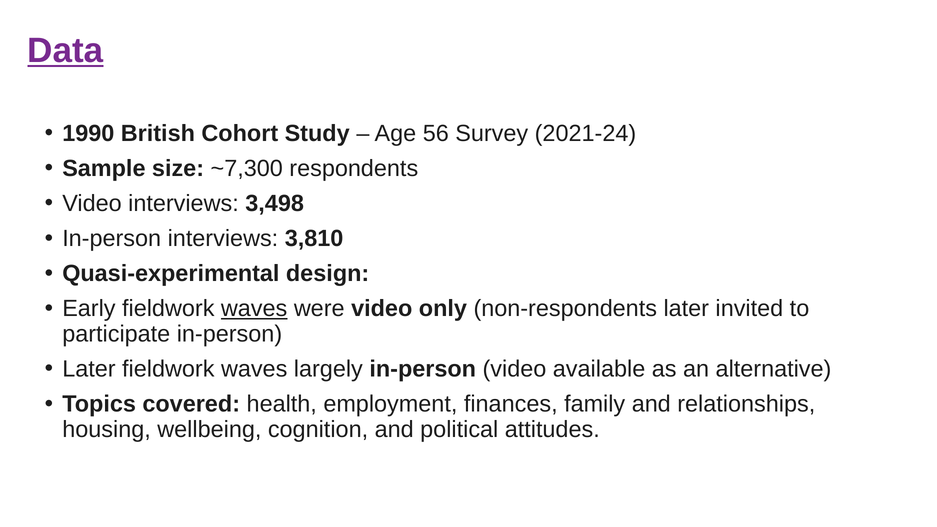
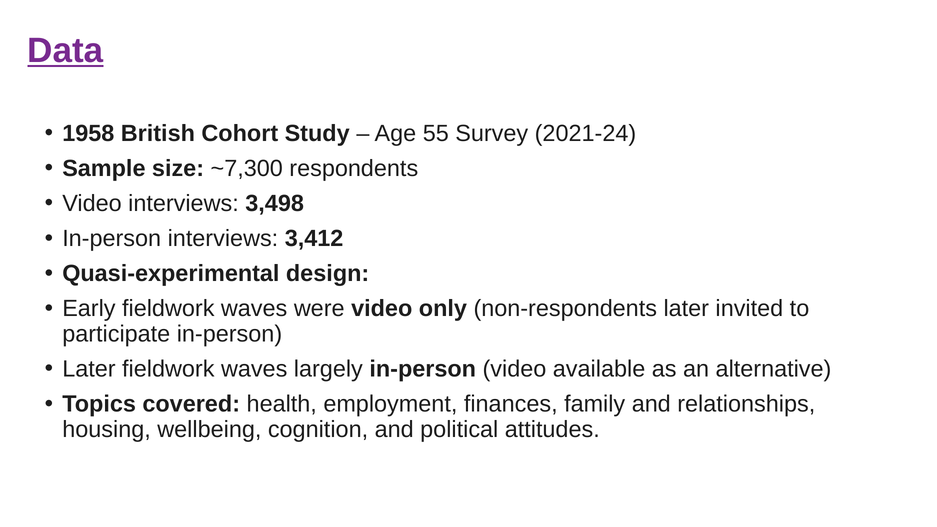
1990: 1990 -> 1958 (88, 133)
56: 56 -> 55 (436, 133)
3,810: 3,810 -> 3,412 (314, 239)
waves underline: present -> none (254, 309)
